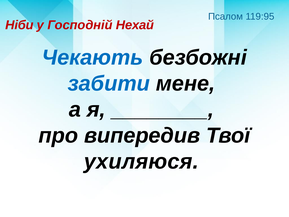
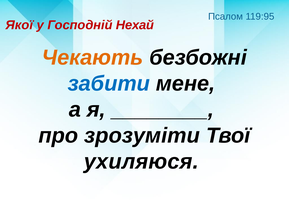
Ніби: Ніби -> Якої (19, 25)
Чекають colour: blue -> orange (93, 57)
випередив: випередив -> зрозуміти (142, 135)
